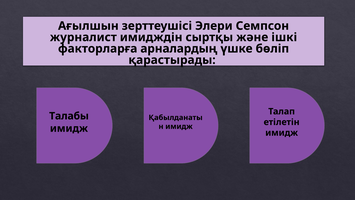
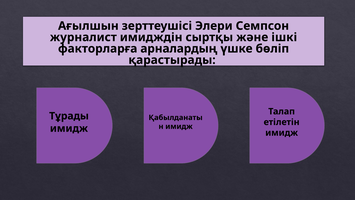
Талабы: Талабы -> Тұрады (69, 116)
